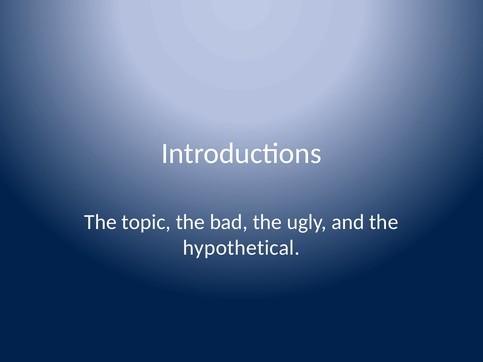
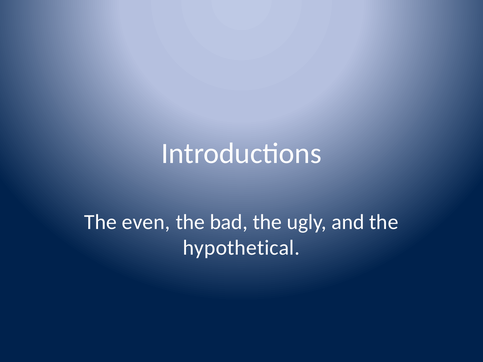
topic: topic -> even (146, 222)
